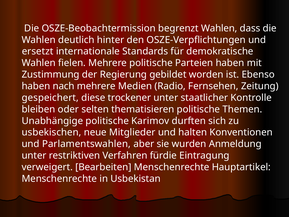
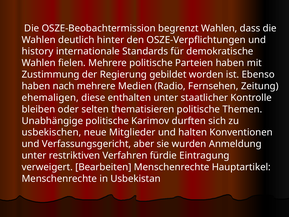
ersetzt: ersetzt -> history (38, 51)
gespeichert: gespeichert -> ehemaligen (50, 98)
trockener: trockener -> enthalten (129, 98)
Parlamentswahlen: Parlamentswahlen -> Verfassungsgericht (87, 144)
